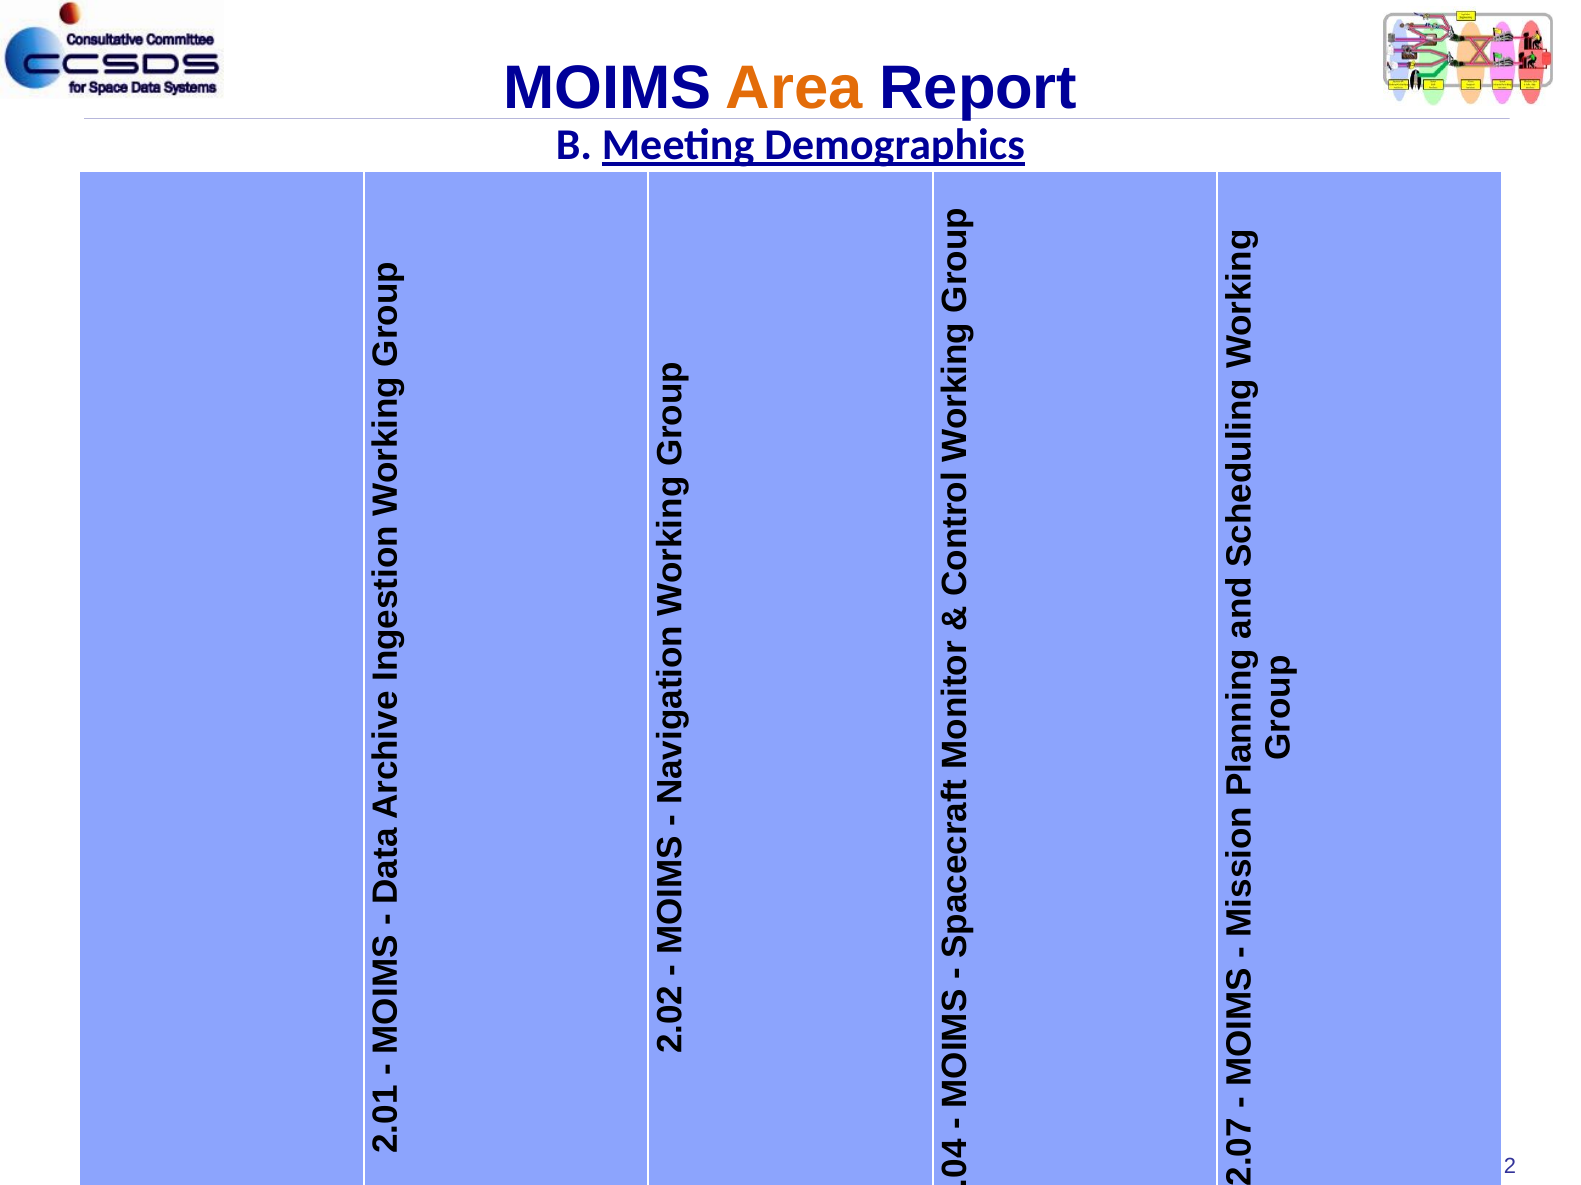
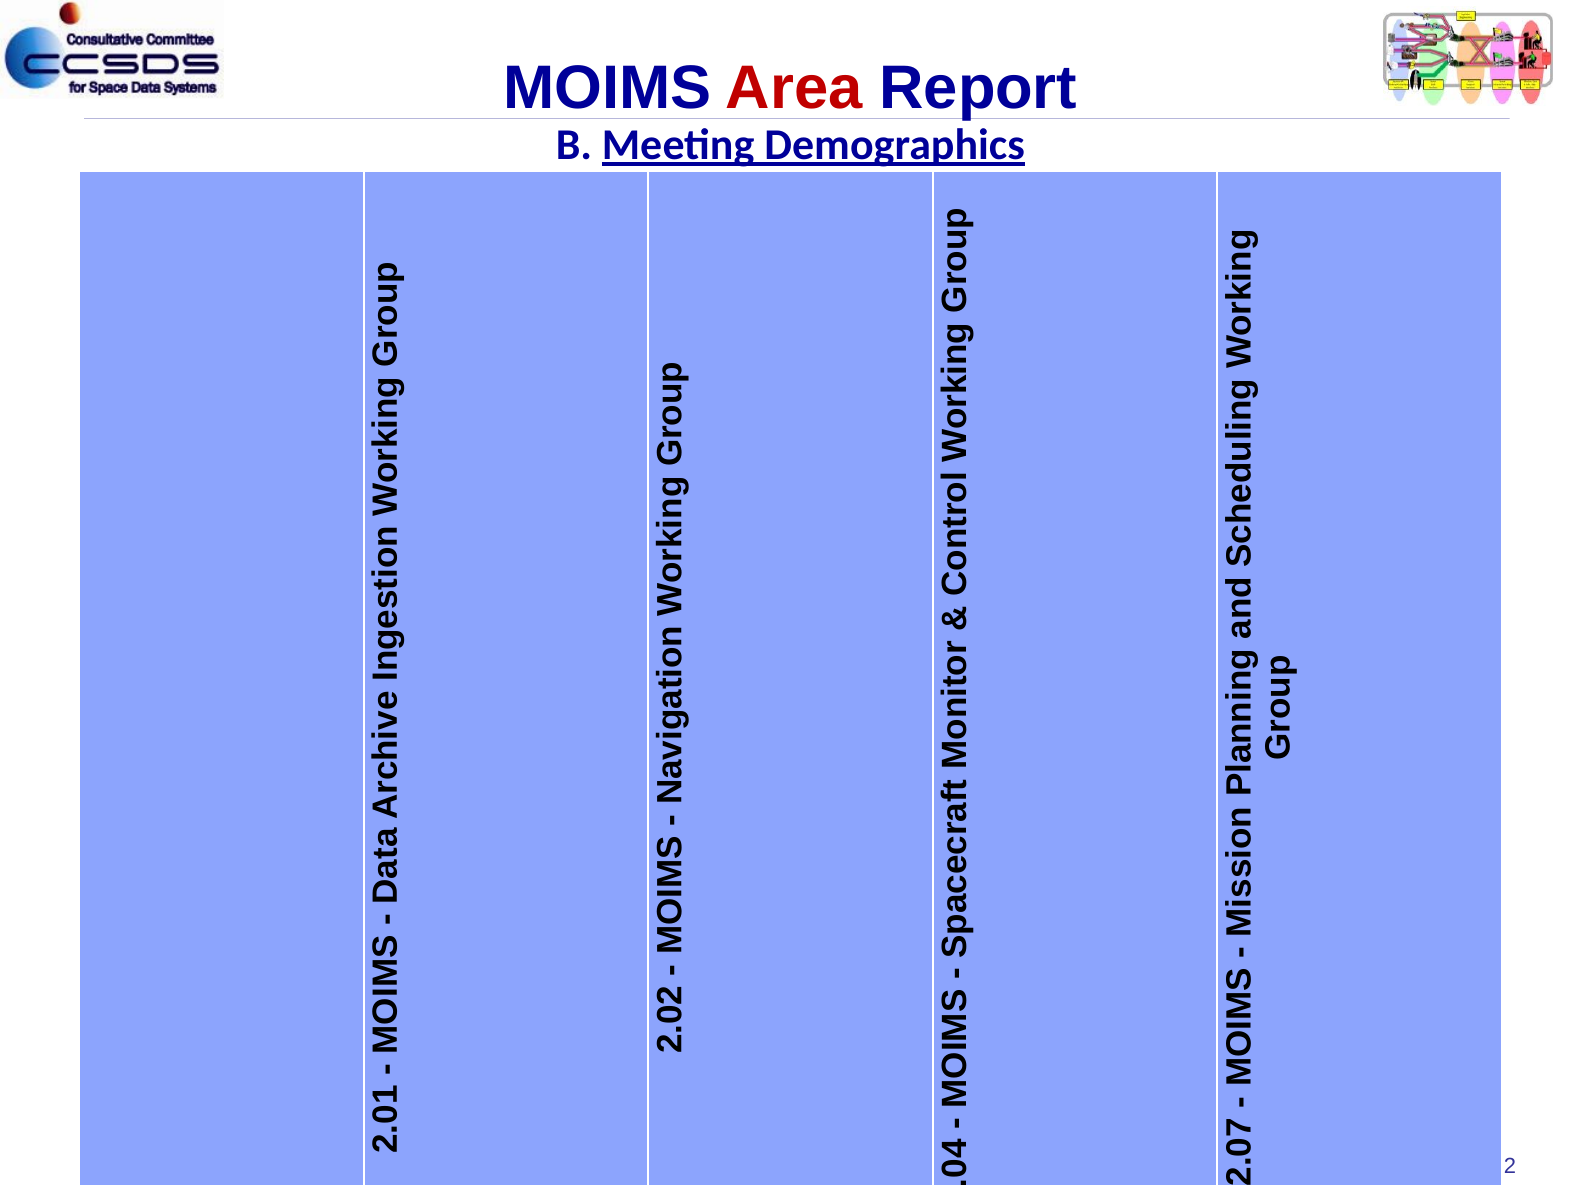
Area colour: orange -> red (794, 88)
